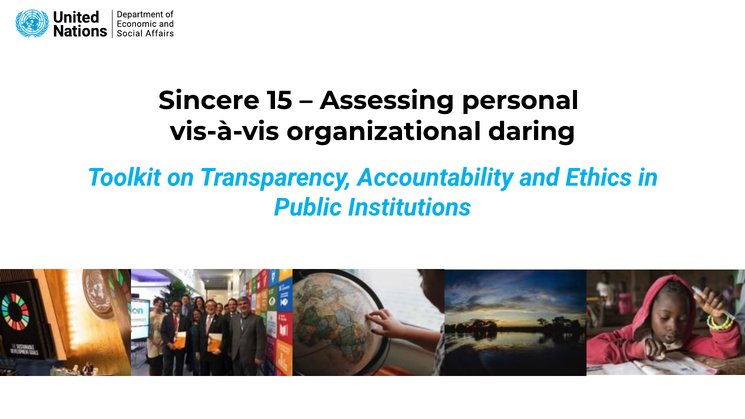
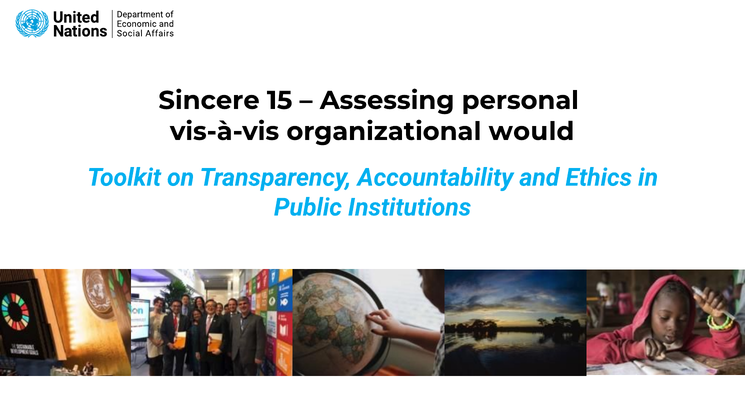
daring: daring -> would (531, 131)
